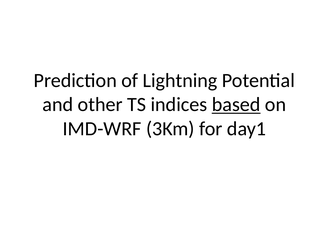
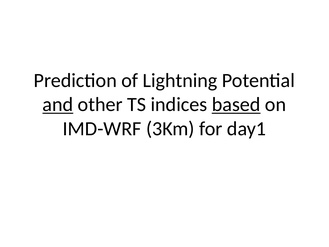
and underline: none -> present (58, 105)
